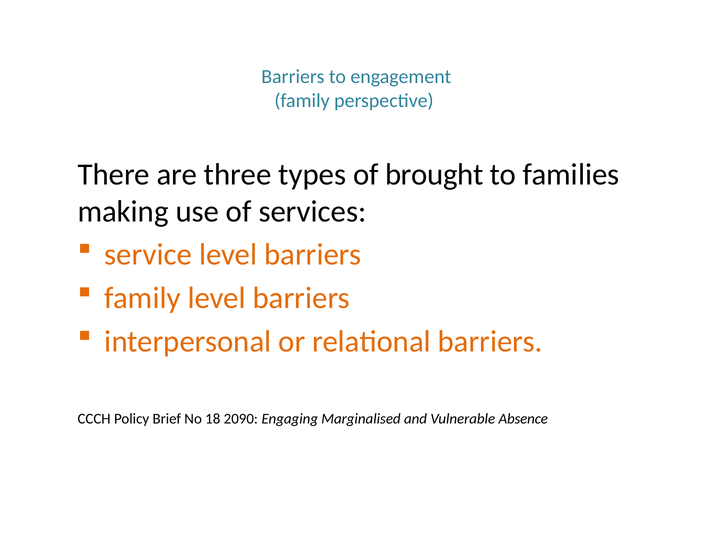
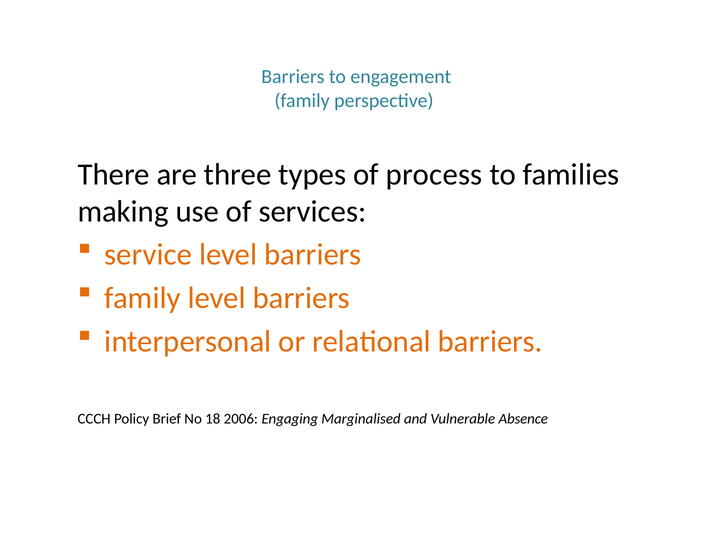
brought: brought -> process (434, 174)
2090: 2090 -> 2006 (241, 419)
